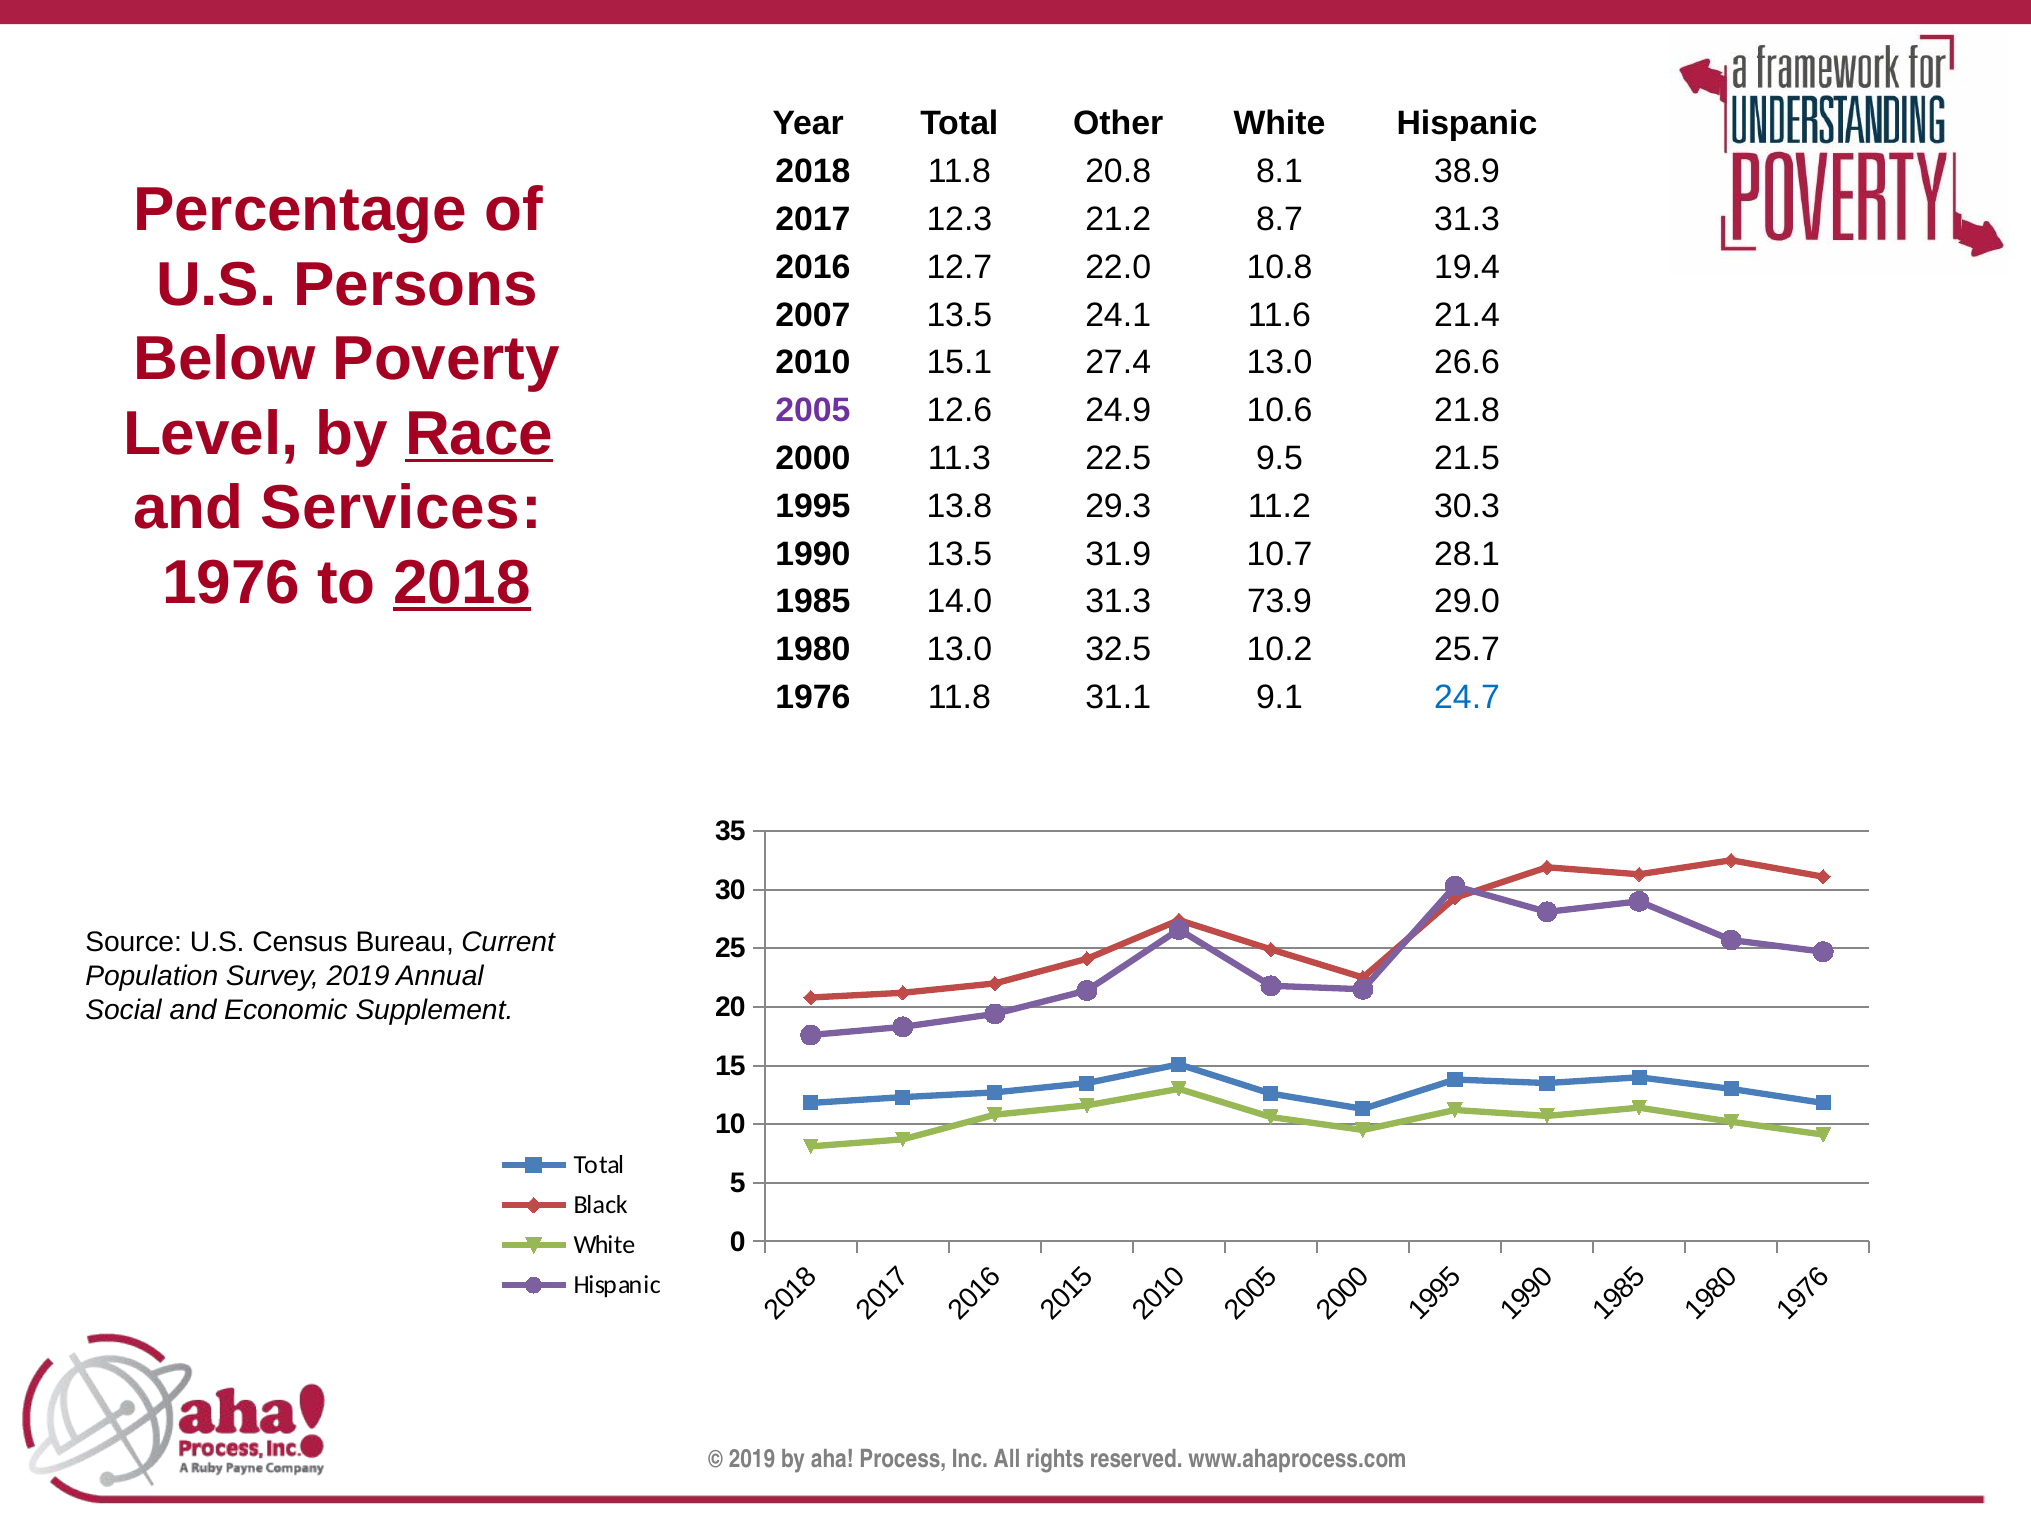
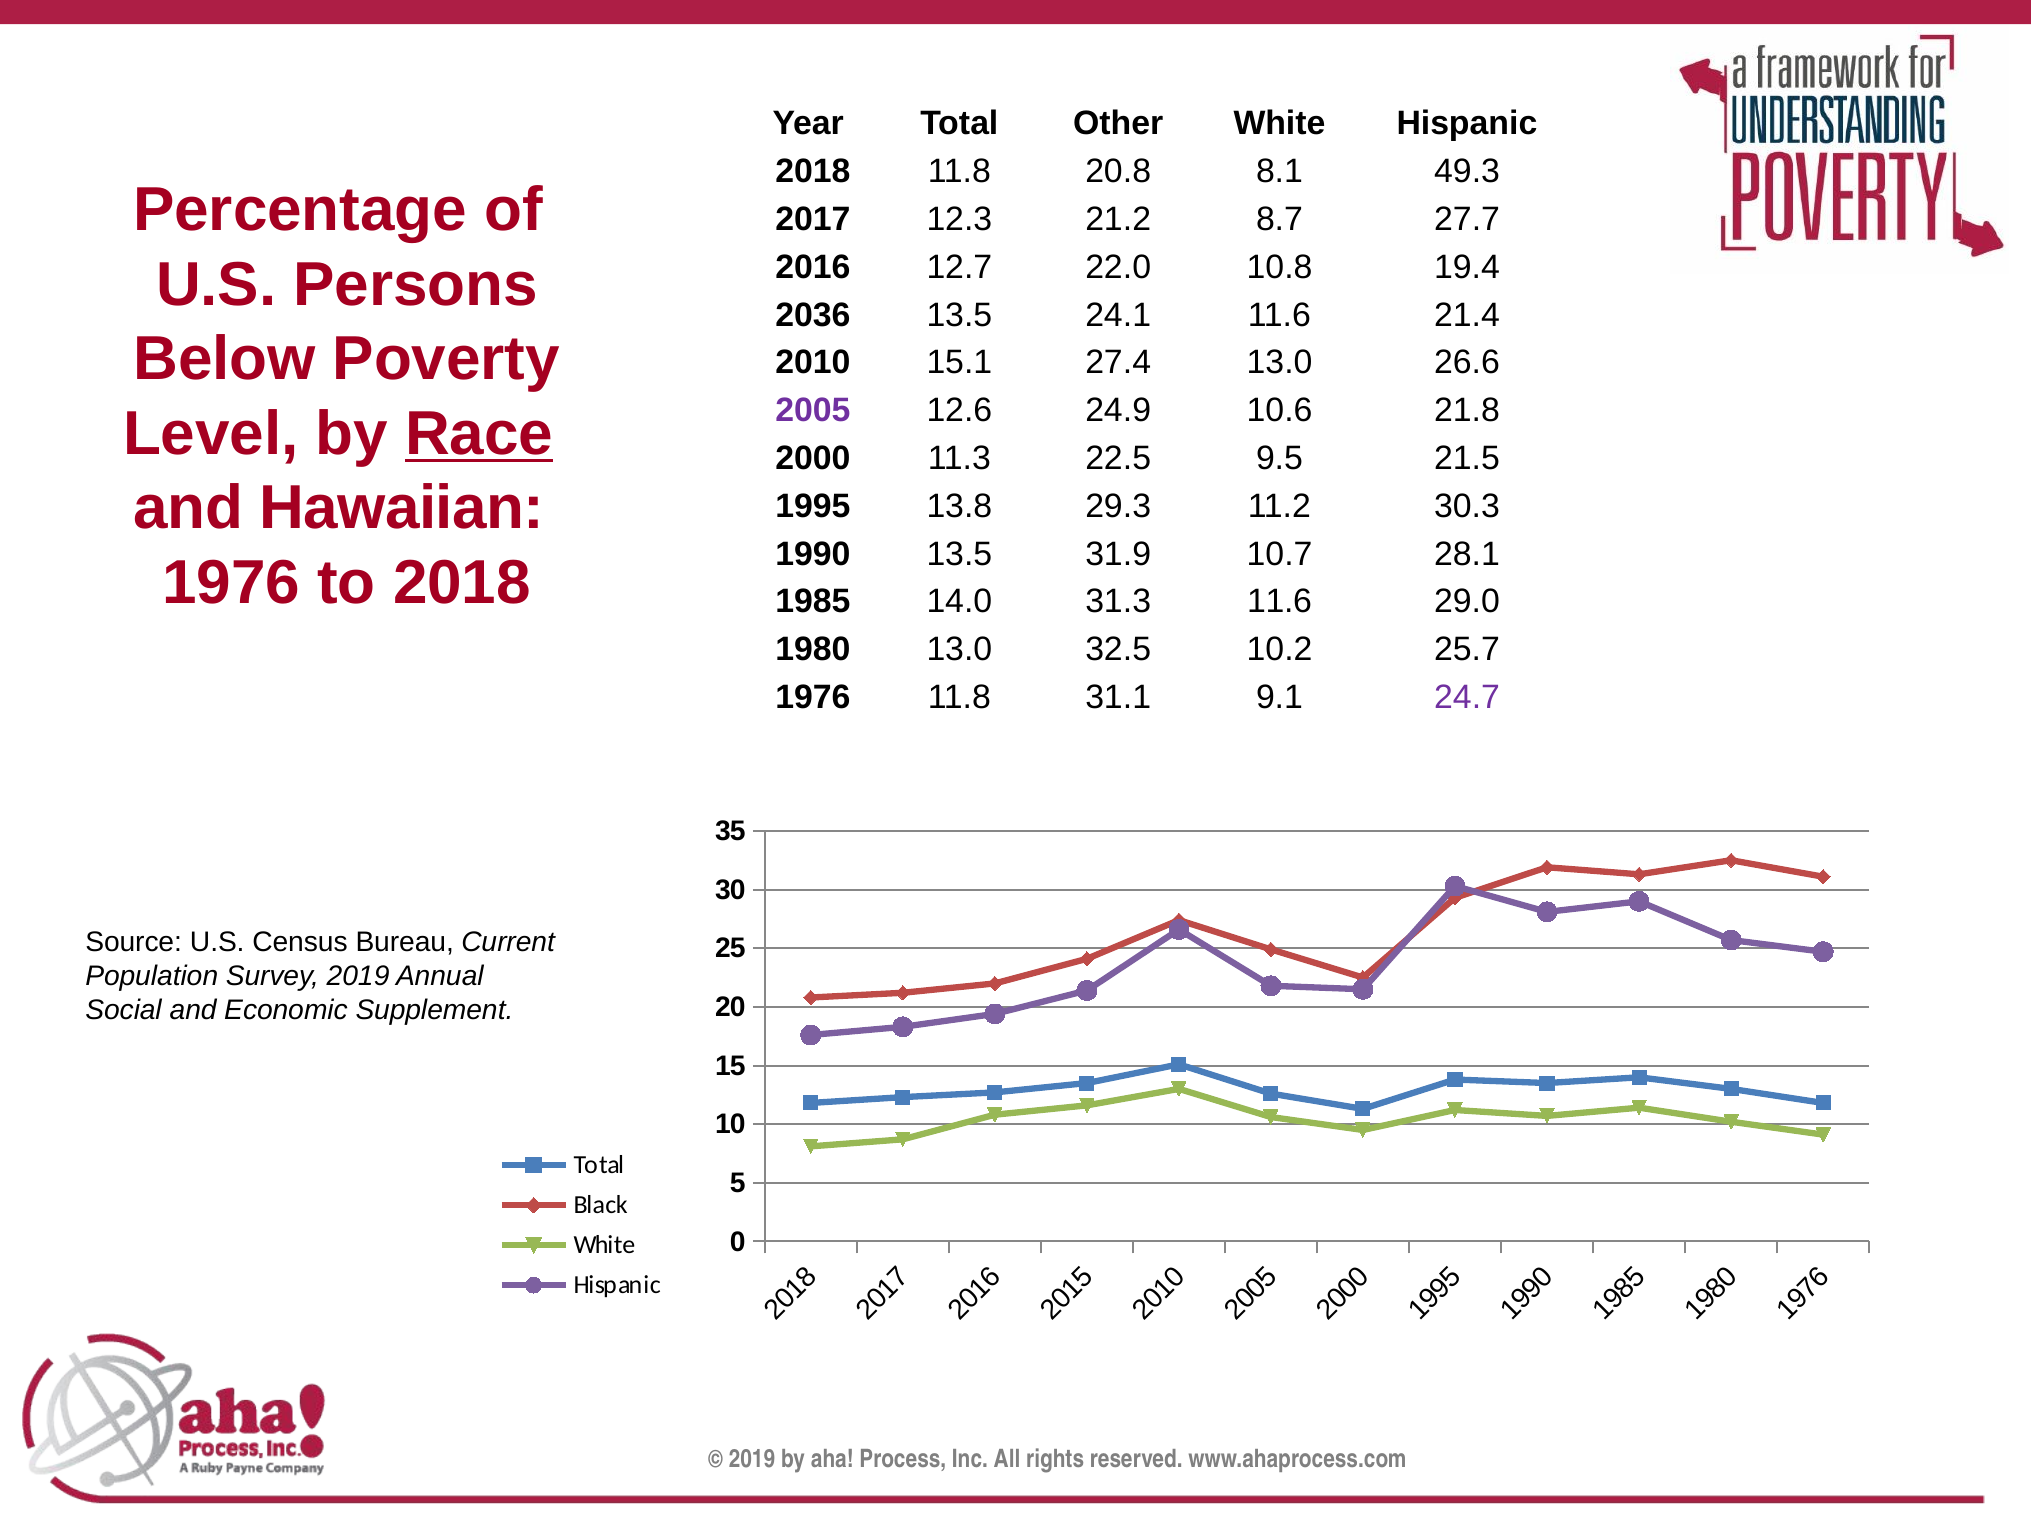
38.9: 38.9 -> 49.3 (1467, 172)
8.7 31.3: 31.3 -> 27.7 (1467, 219)
2007: 2007 -> 2036 (813, 315)
Services: Services -> Hawaiian (402, 508)
2018 underline: present -> none (462, 583)
31.3 73.9: 73.9 -> 11.6 (1280, 602)
24.7 colour: blue -> purple (1467, 698)
